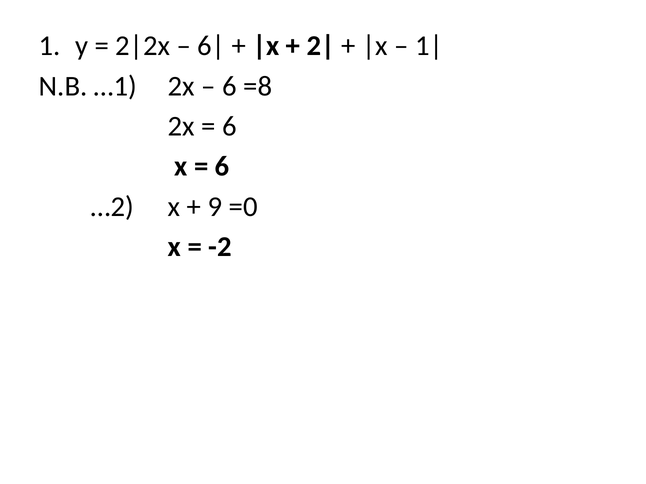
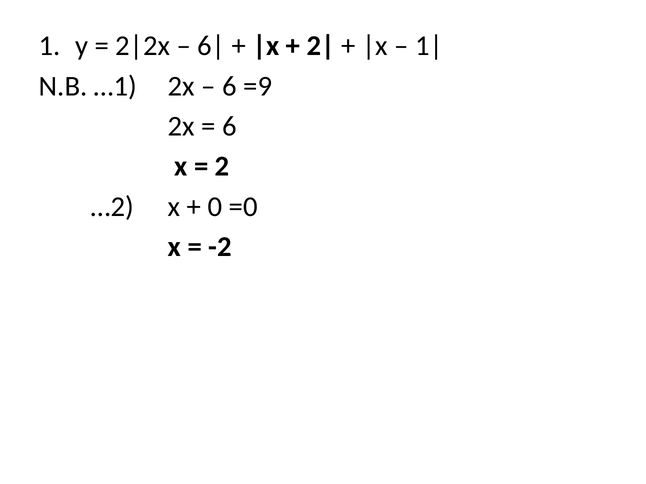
=8: =8 -> =9 (258, 86)
6: 6 -> 2 (222, 167)
9: 9 -> 0 (215, 207)
